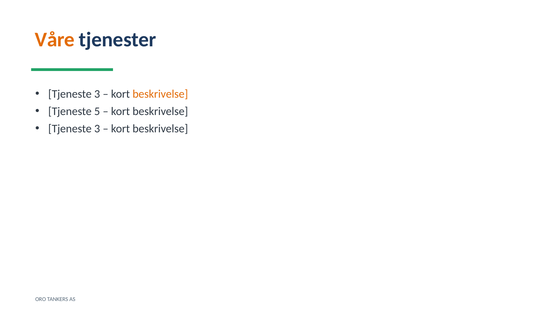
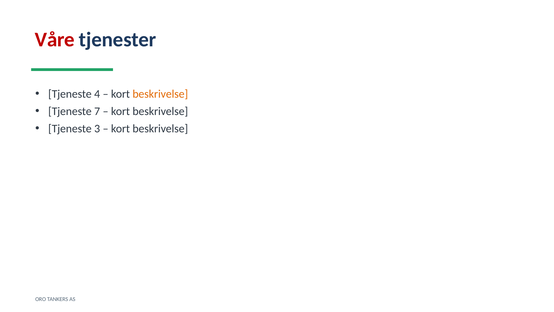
Våre colour: orange -> red (55, 40)
3: 3 -> 4 (97, 94)
5: 5 -> 7 (97, 111)
